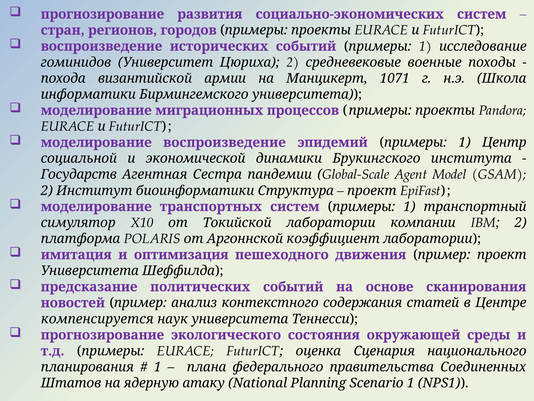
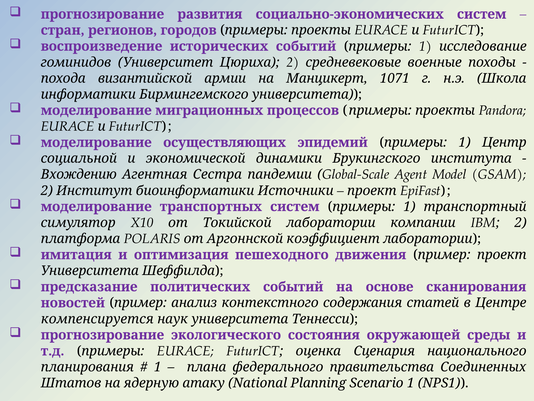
моделирование воспроизведение: воспроизведение -> осуществляющих (225, 142)
Государств: Государств -> Вхождению (79, 174)
Структура: Структура -> Источники (296, 190)
